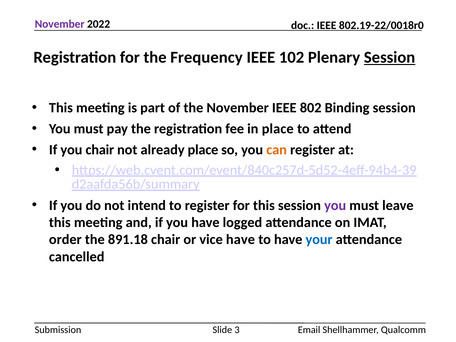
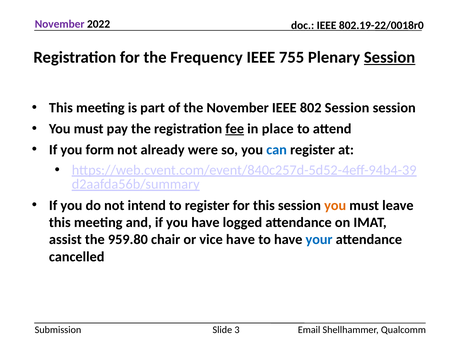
102: 102 -> 755 (292, 57)
802 Binding: Binding -> Session (347, 108)
fee underline: none -> present (235, 129)
you chair: chair -> form (100, 150)
already place: place -> were (203, 150)
can colour: orange -> blue (277, 150)
you colour: purple -> orange (335, 205)
order: order -> assist (65, 240)
891.18: 891.18 -> 959.80 (128, 240)
